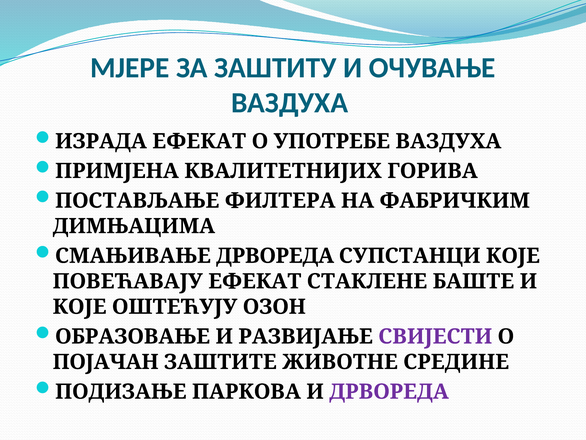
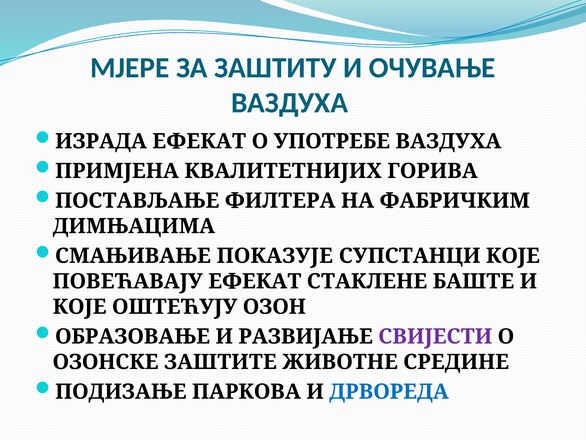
СМАЊИВАЊЕ ДРВОРЕДА: ДРВОРЕДА -> ПОКАЗУЈЕ (275, 256)
ПОЈАЧАН: ПОЈАЧАН -> ОЗОНСКЕ (106, 362)
ДРВОРЕДА colour: purple -> blue (389, 391)
